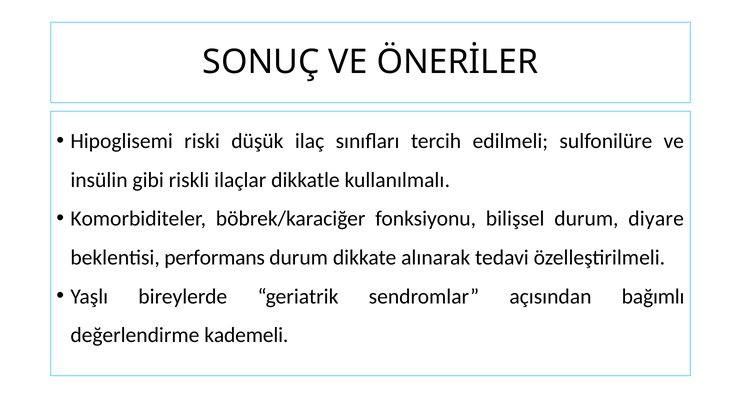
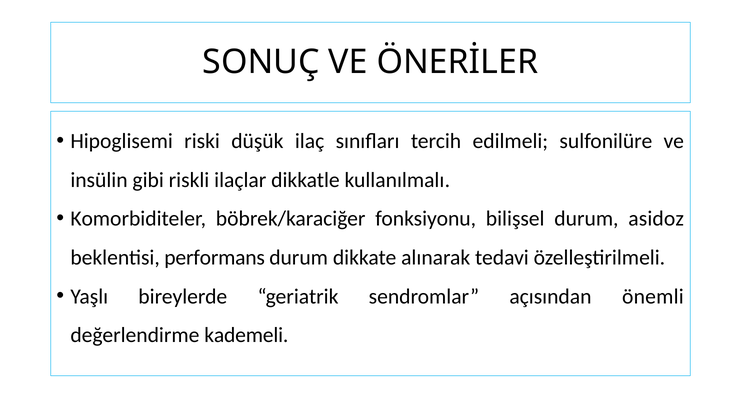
diyare: diyare -> asidoz (656, 219)
bağımlı: bağımlı -> önemli (653, 296)
